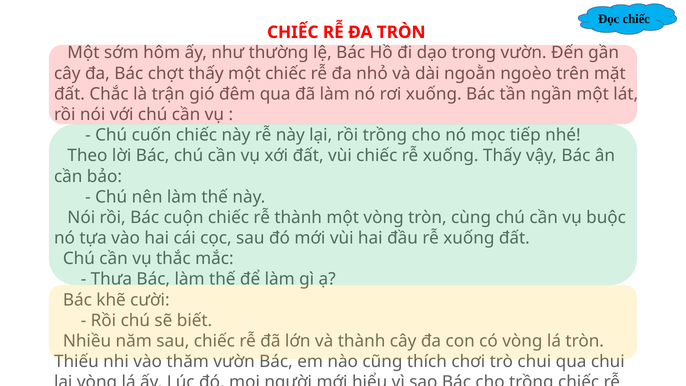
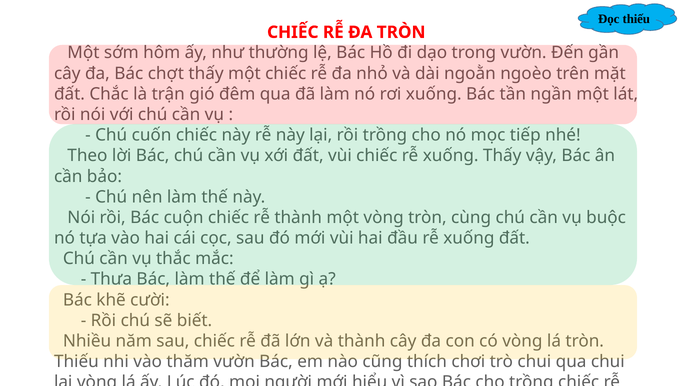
Đọc chiếc: chiếc -> thiếu (636, 19)
